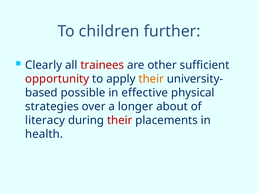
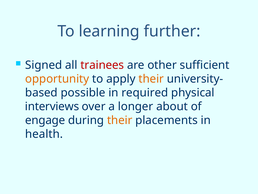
children: children -> learning (109, 31)
Clearly: Clearly -> Signed (44, 65)
opportunity colour: red -> orange (57, 79)
effective: effective -> required (145, 92)
strategies: strategies -> interviews (52, 106)
literacy: literacy -> engage (45, 120)
their colour: red -> orange (120, 120)
